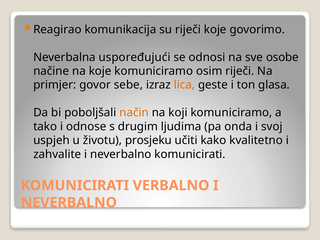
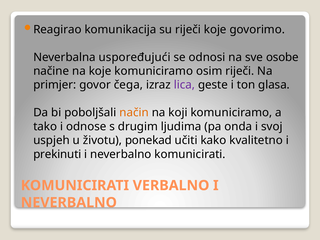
sebe: sebe -> čega (128, 85)
lica colour: orange -> purple (184, 85)
prosjeku: prosjeku -> ponekad (148, 140)
zahvalite: zahvalite -> prekinuti (57, 154)
